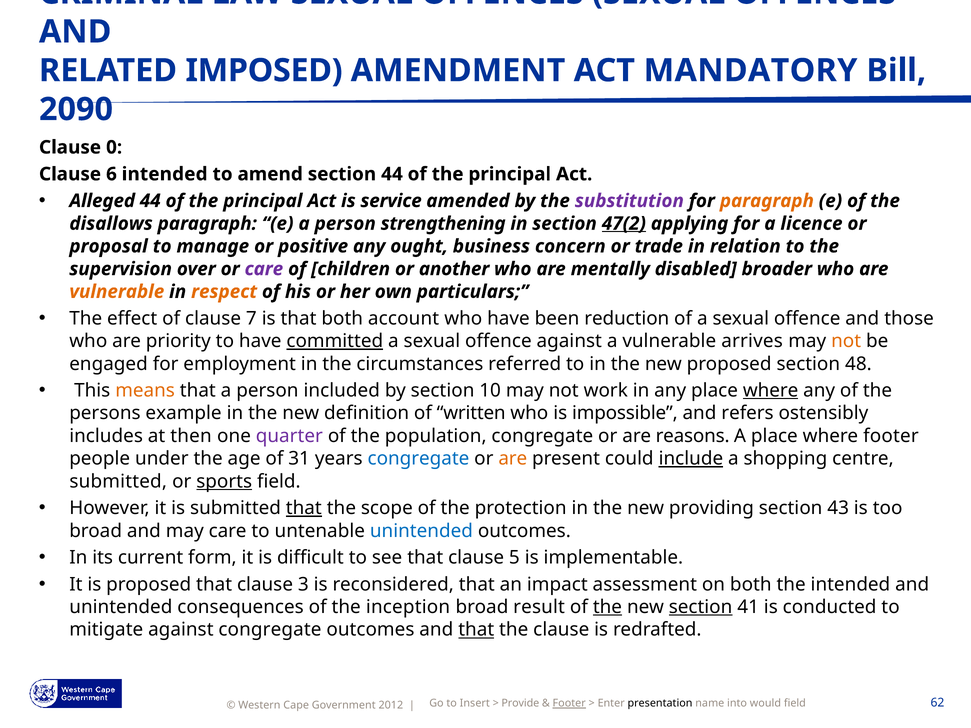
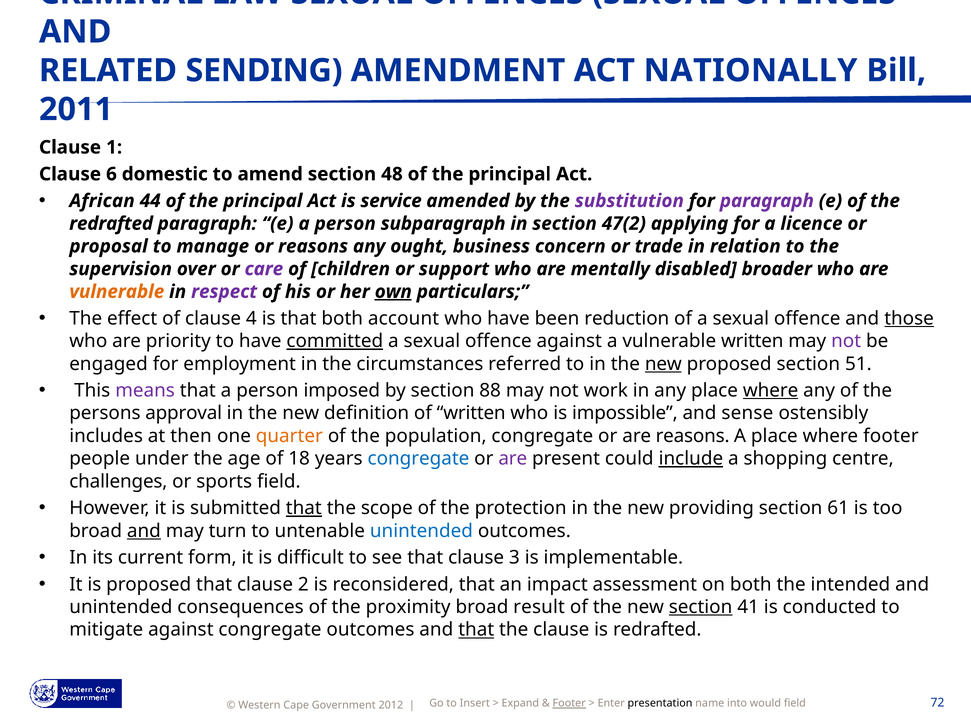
IMPOSED: IMPOSED -> SENDING (264, 71)
MANDATORY: MANDATORY -> NATIONALLY (751, 71)
2090: 2090 -> 2011 (76, 109)
0: 0 -> 1 (114, 147)
6 intended: intended -> domestic (165, 174)
section 44: 44 -> 48 (392, 174)
Alleged: Alleged -> African (102, 201)
paragraph colour: orange -> purple (767, 201)
disallows: disallows -> redrafted (111, 224)
strengthening: strengthening -> subparagraph (443, 224)
47(2 underline: present -> none (624, 224)
or positive: positive -> reasons (313, 246)
another: another -> support (454, 269)
respect colour: orange -> purple (224, 292)
own underline: none -> present (393, 292)
7: 7 -> 4 (251, 319)
those underline: none -> present (909, 319)
vulnerable arrives: arrives -> written (752, 341)
not colour: orange -> purple (846, 341)
new underline: none -> present (663, 364)
48: 48 -> 51 (858, 364)
means colour: orange -> purple (145, 391)
included: included -> imposed (342, 391)
10: 10 -> 88 (490, 391)
example: example -> approval (184, 413)
refers: refers -> sense (747, 413)
quarter colour: purple -> orange (289, 436)
31: 31 -> 18 (299, 459)
are colour: orange -> purple (513, 459)
submitted: submitted -> challenges (118, 482)
sports underline: present -> none (224, 482)
43: 43 -> 61 (838, 508)
and underline: none -> present (144, 531)
may care: care -> turn (228, 531)
5: 5 -> 3 (514, 558)
3: 3 -> 2 (303, 585)
inception: inception -> proximity (408, 607)
the underline: present -> none (607, 607)
Provide: Provide -> Expand (520, 704)
62: 62 -> 72 (937, 703)
